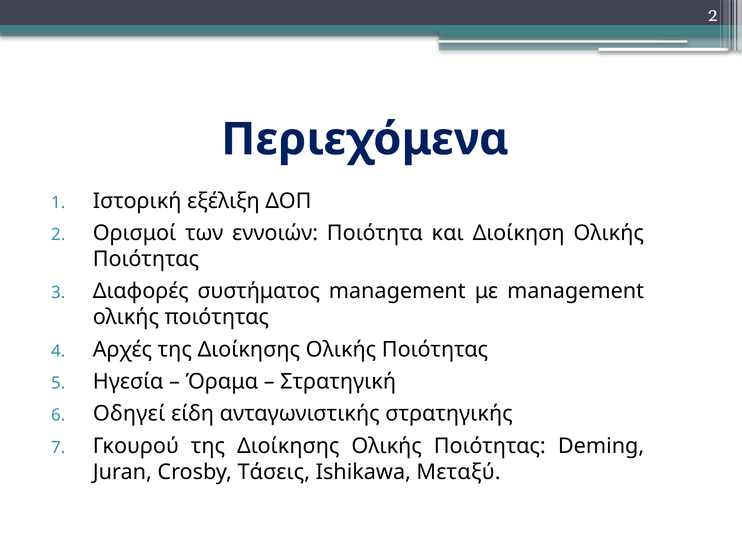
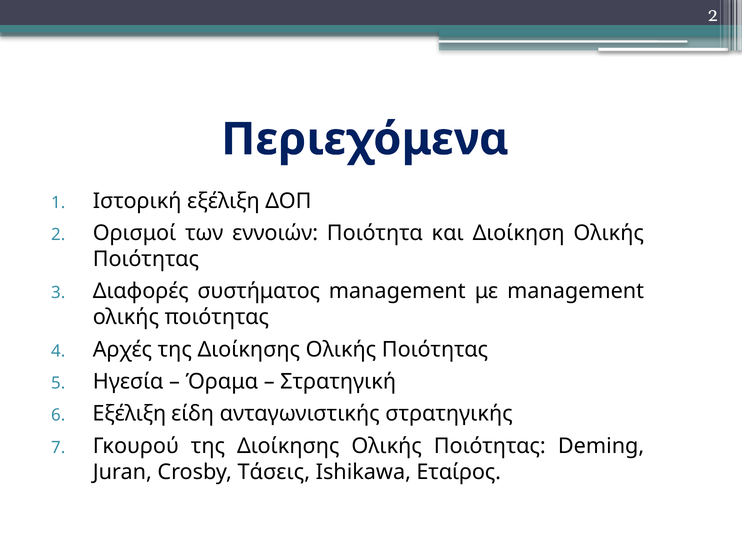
Οδηγεί: Οδηγεί -> Εξέλιξη (129, 413)
Μεταξύ: Μεταξύ -> Εταίρος (459, 472)
